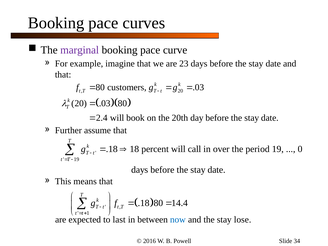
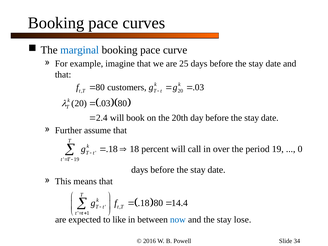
marginal colour: purple -> blue (80, 50)
23: 23 -> 25 (184, 64)
last: last -> like (119, 220)
